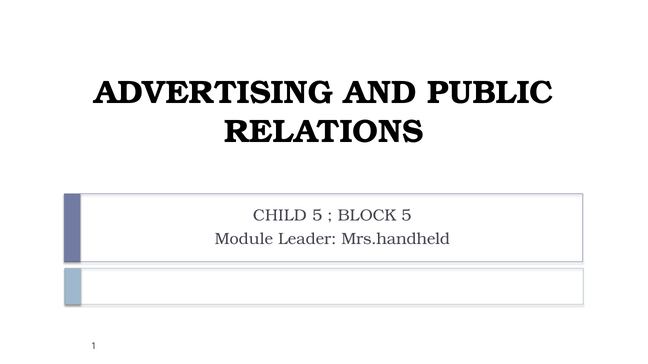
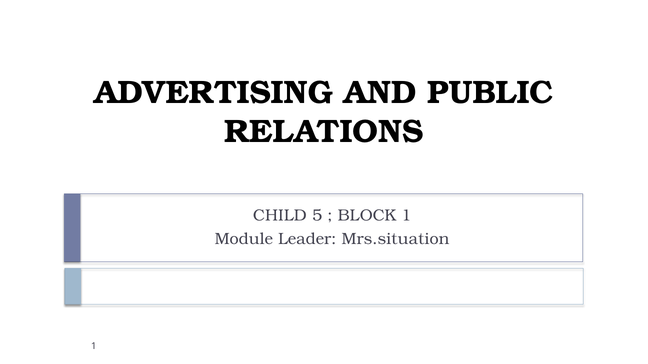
BLOCK 5: 5 -> 1 (406, 215)
Mrs.handheld: Mrs.handheld -> Mrs.situation (395, 239)
